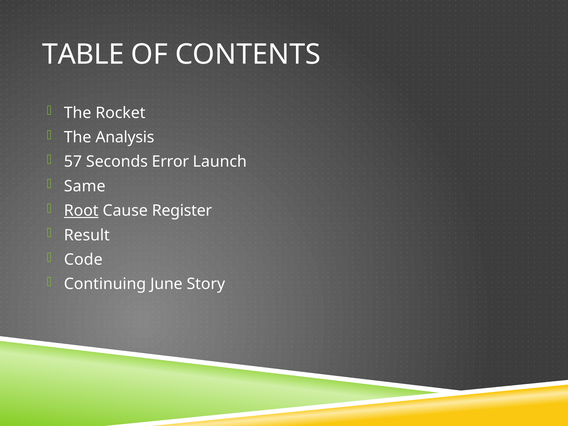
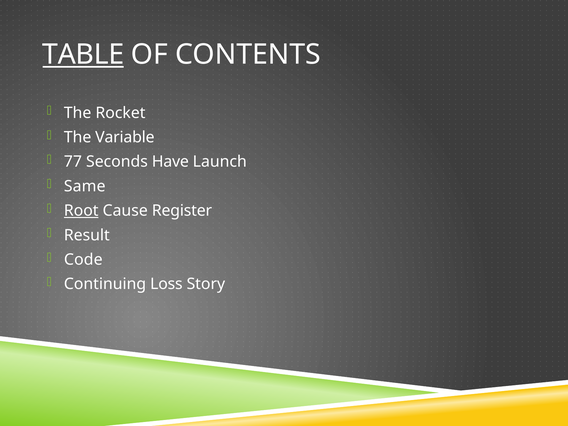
TABLE underline: none -> present (83, 55)
Analysis: Analysis -> Variable (125, 137)
57: 57 -> 77 (73, 162)
Error: Error -> Have (170, 162)
June: June -> Loss (166, 284)
